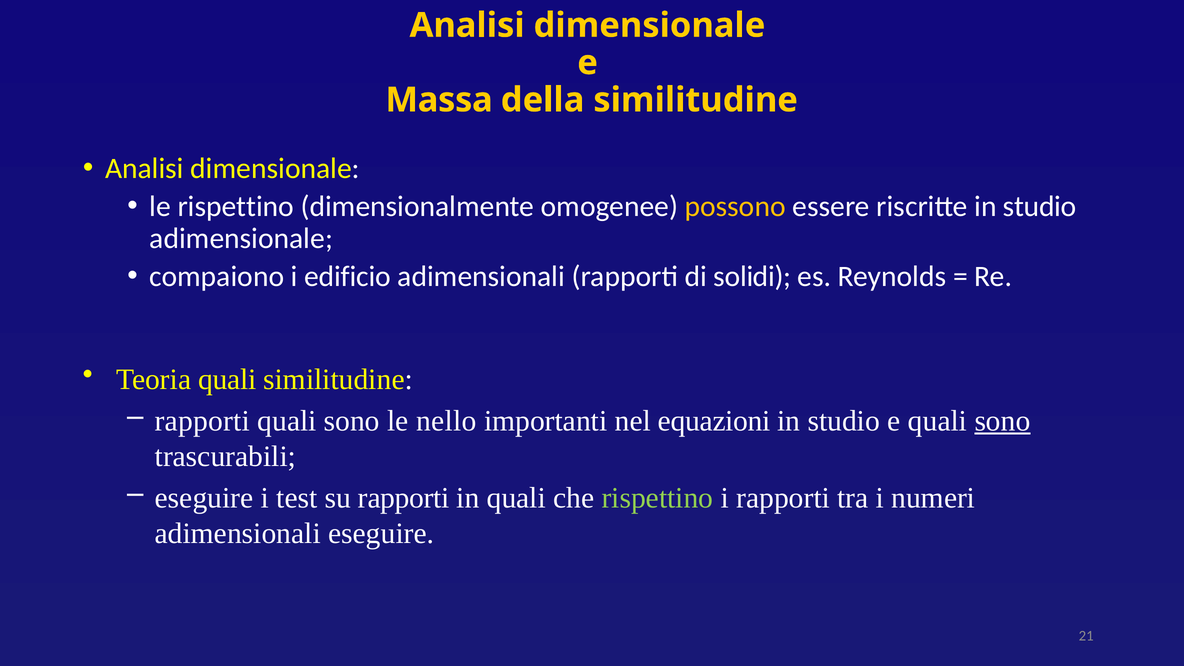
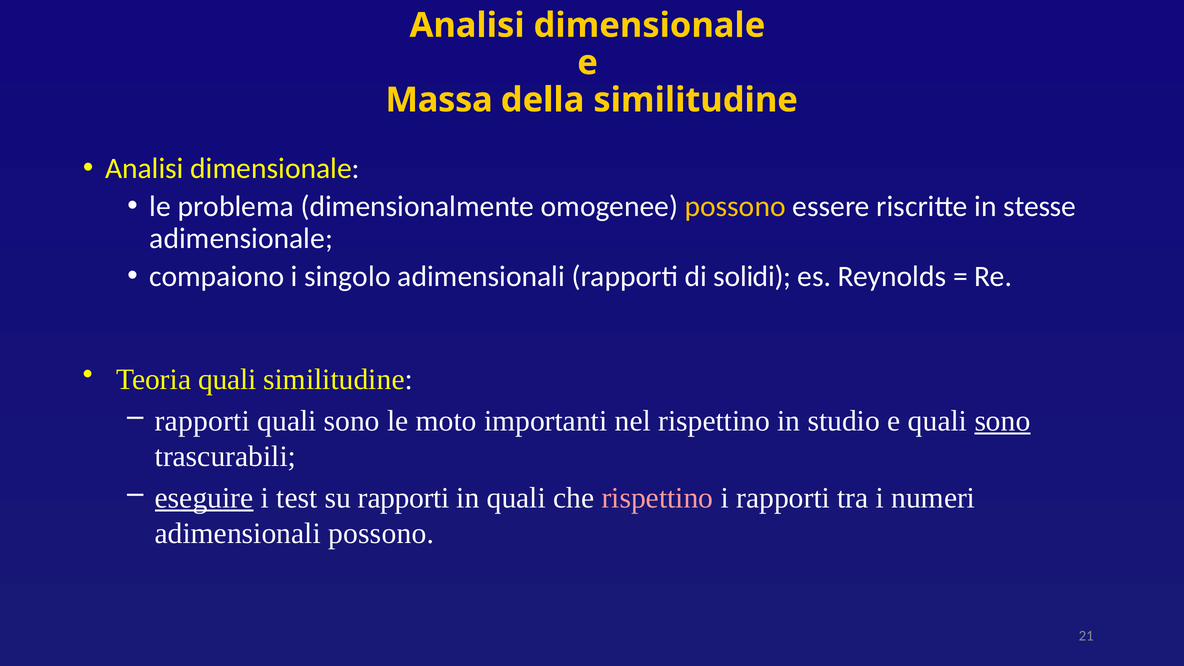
le rispettino: rispettino -> problema (236, 206)
riscritte in studio: studio -> stesse (1040, 206)
edificio: edificio -> singolo (347, 276)
nello: nello -> moto (446, 421)
nel equazioni: equazioni -> rispettino (714, 421)
eseguire underline: none -> present (204, 498)
rispettino colour: light green -> pink (657, 498)
adimensionali eseguire: eseguire -> possono (381, 533)
